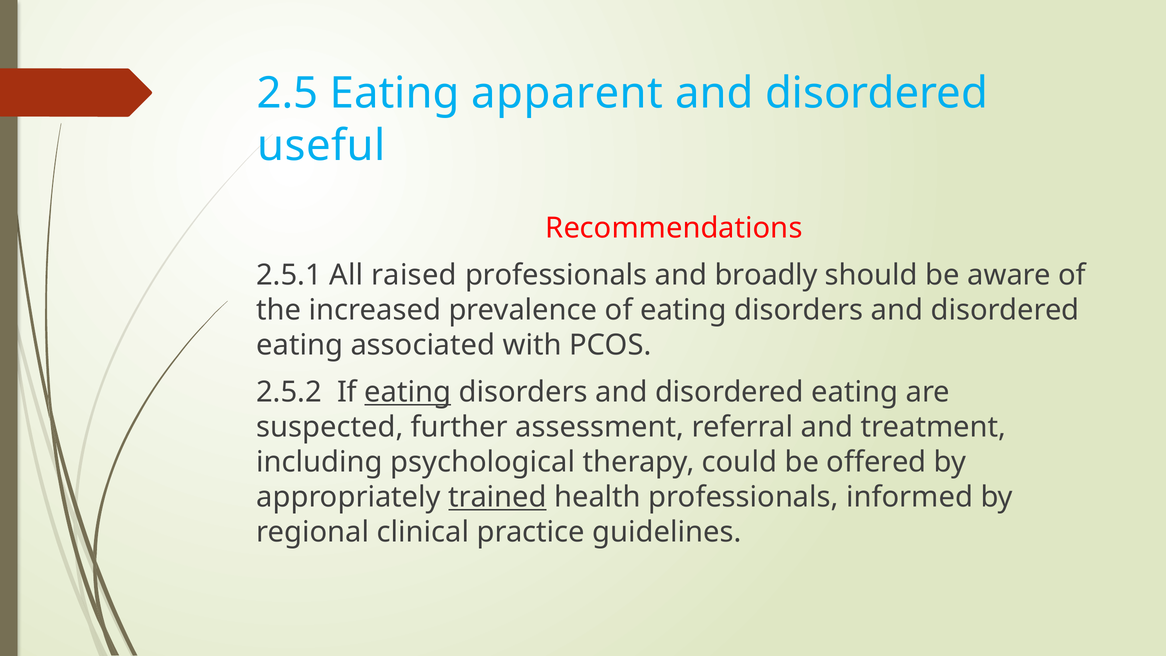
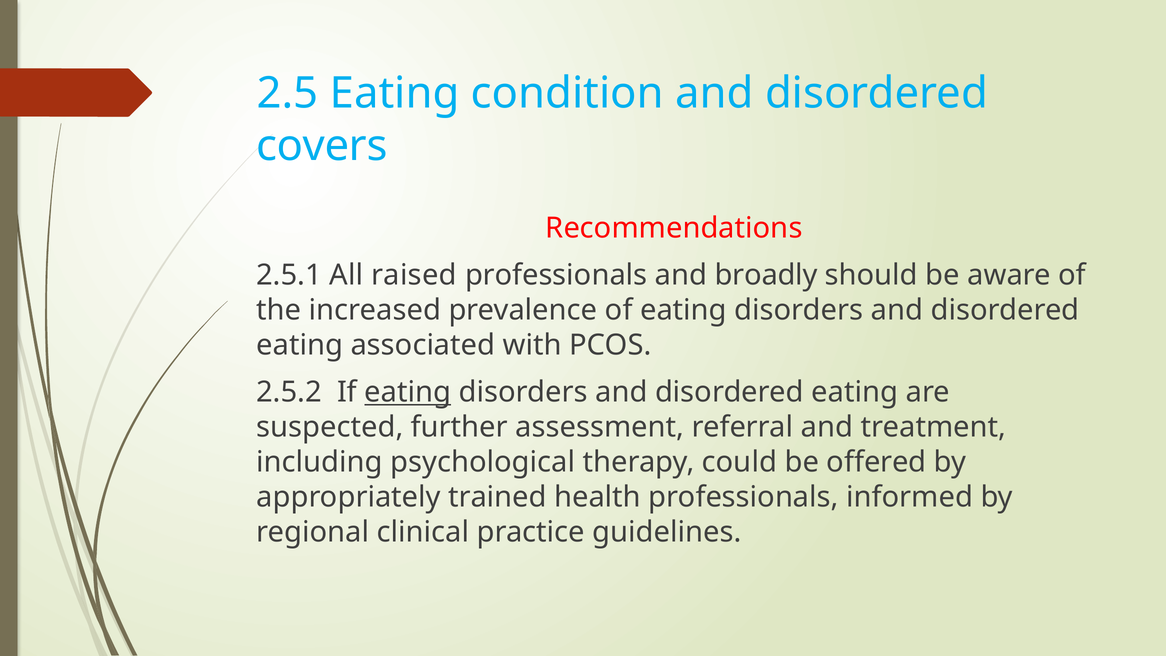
apparent: apparent -> condition (567, 93)
useful: useful -> covers (322, 146)
trained underline: present -> none (497, 497)
